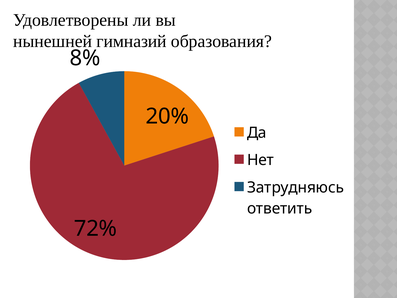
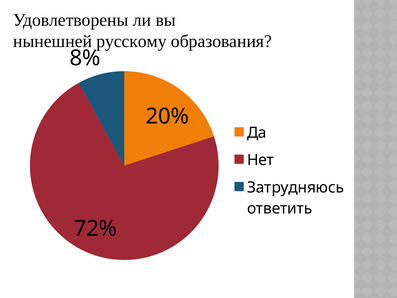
гимназий: гимназий -> русскому (132, 41)
